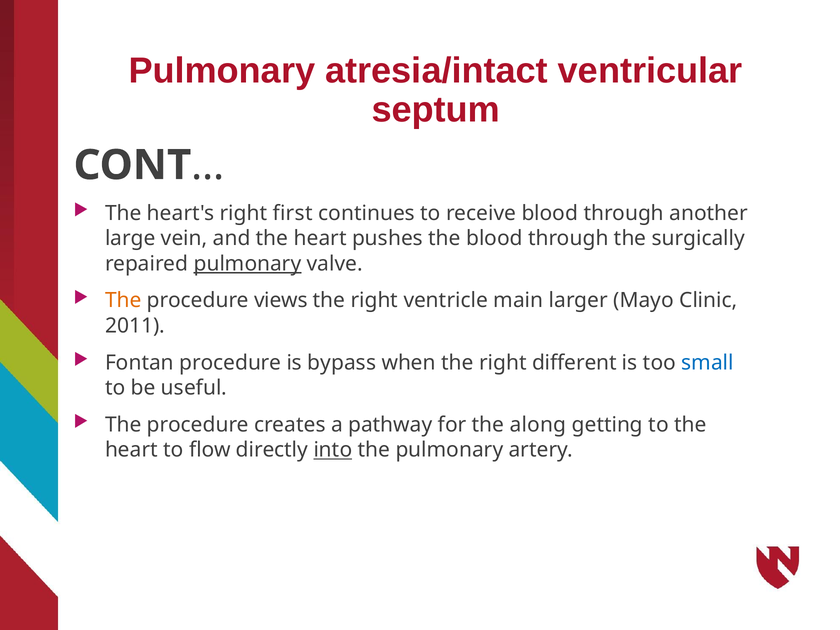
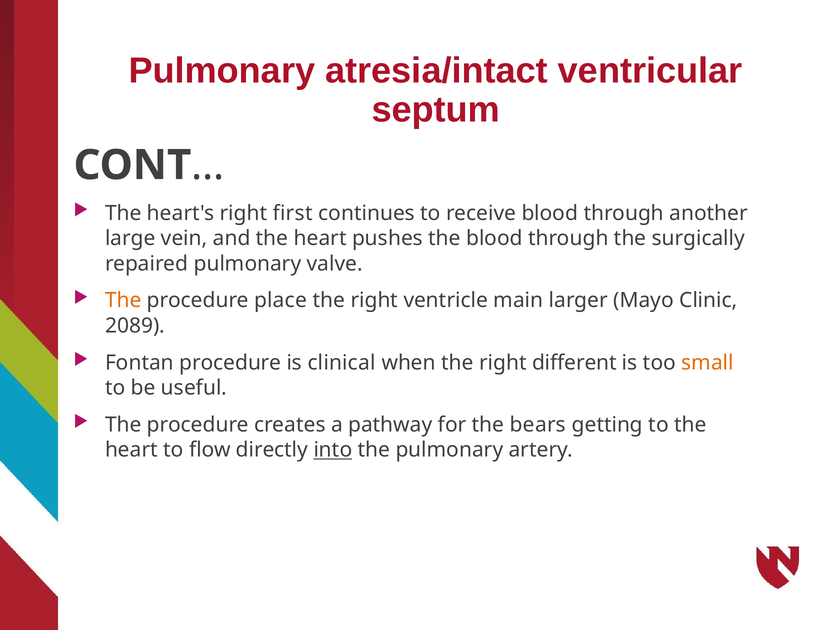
pulmonary underline: present -> none (247, 264)
views: views -> place (281, 301)
2011: 2011 -> 2089 (135, 326)
bypass: bypass -> clinical (342, 363)
small colour: blue -> orange (707, 363)
along: along -> bears (538, 425)
